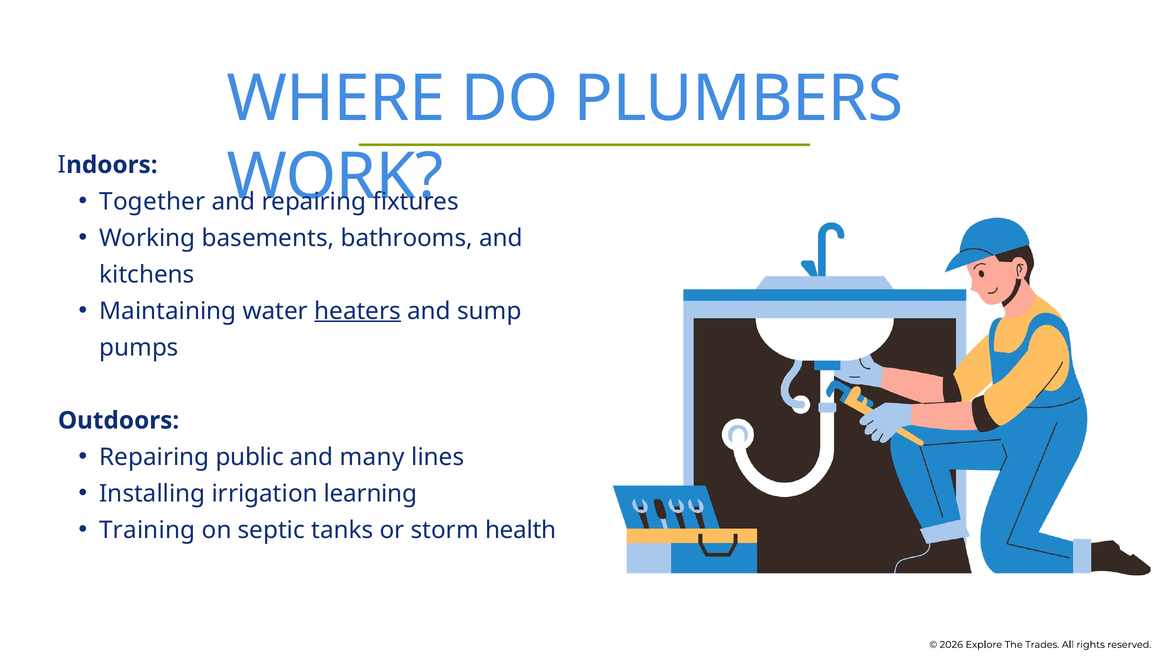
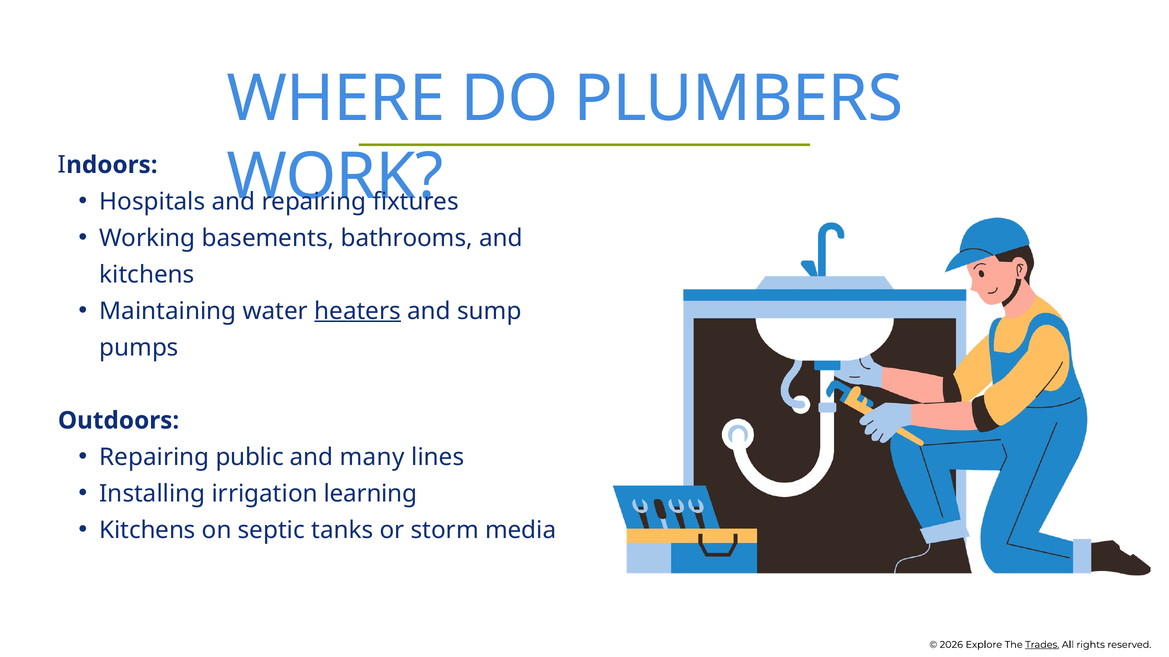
Together: Together -> Hospitals (152, 202)
Training: Training -> Kitchens (147, 531)
health: health -> media (521, 531)
Trades underline: none -> present (1042, 645)
